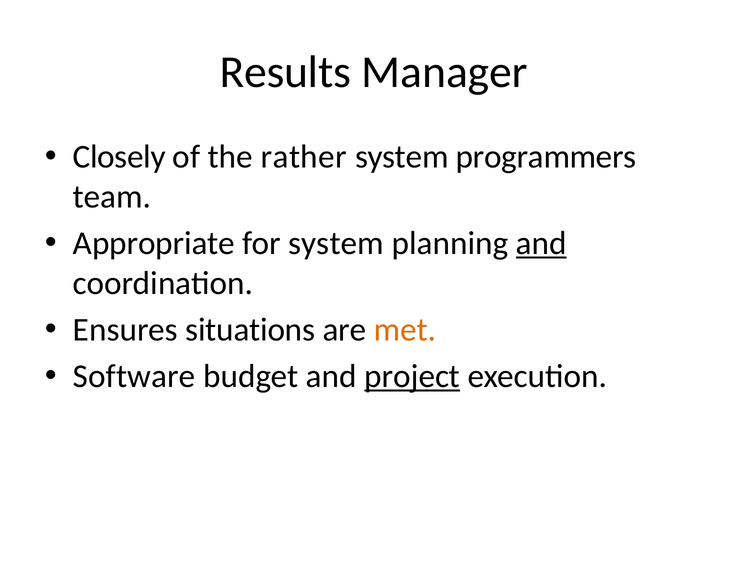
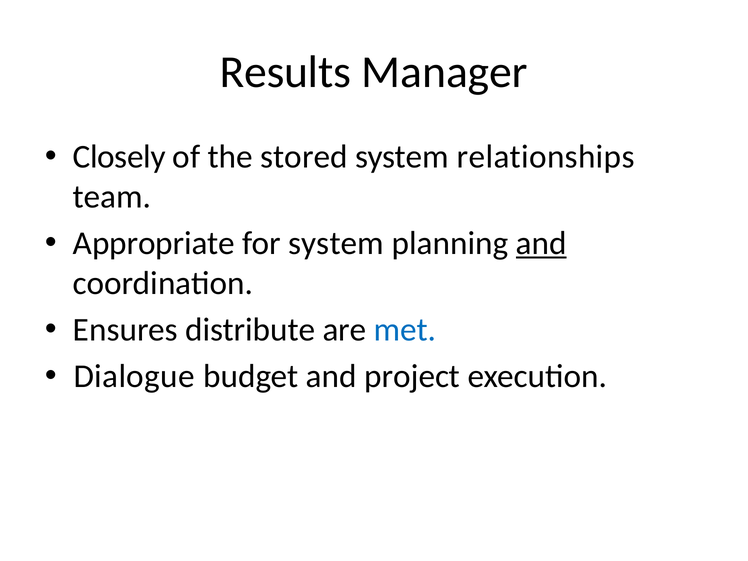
rather: rather -> stored (304, 157)
programmers: programmers -> relationships (546, 157)
situations: situations -> distribute (250, 330)
met colour: orange -> blue (405, 330)
Software: Software -> Dialogue (134, 376)
project underline: present -> none (412, 376)
